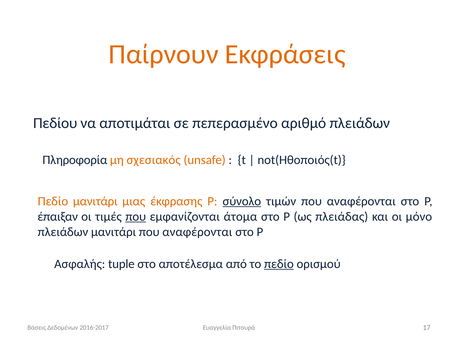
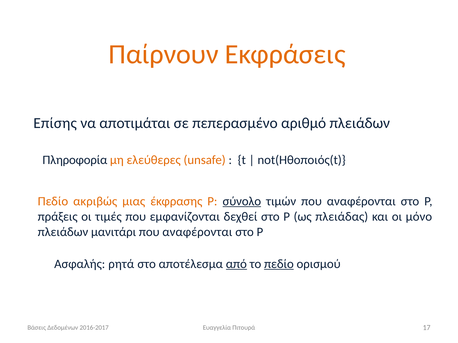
Πεδίου: Πεδίου -> Επίσης (55, 123)
σχεσιακός: σχεσιακός -> ελεύθερες (154, 160)
Πεδίο μανιτάρι: μανιτάρι -> ακριβώς (95, 202)
έπαιξαν: έπαιξαν -> πράξεις (58, 217)
που underline: present -> none (136, 217)
άτομα: άτομα -> δεχθεί (241, 217)
tuple: tuple -> ρητά (121, 264)
από underline: none -> present (236, 264)
